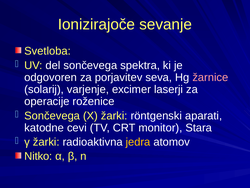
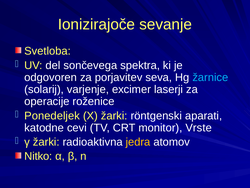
žarnice colour: pink -> light blue (210, 77)
Sončevega: Sončevega -> Ponedeljek (52, 115)
Stara: Stara -> Vrste (199, 127)
